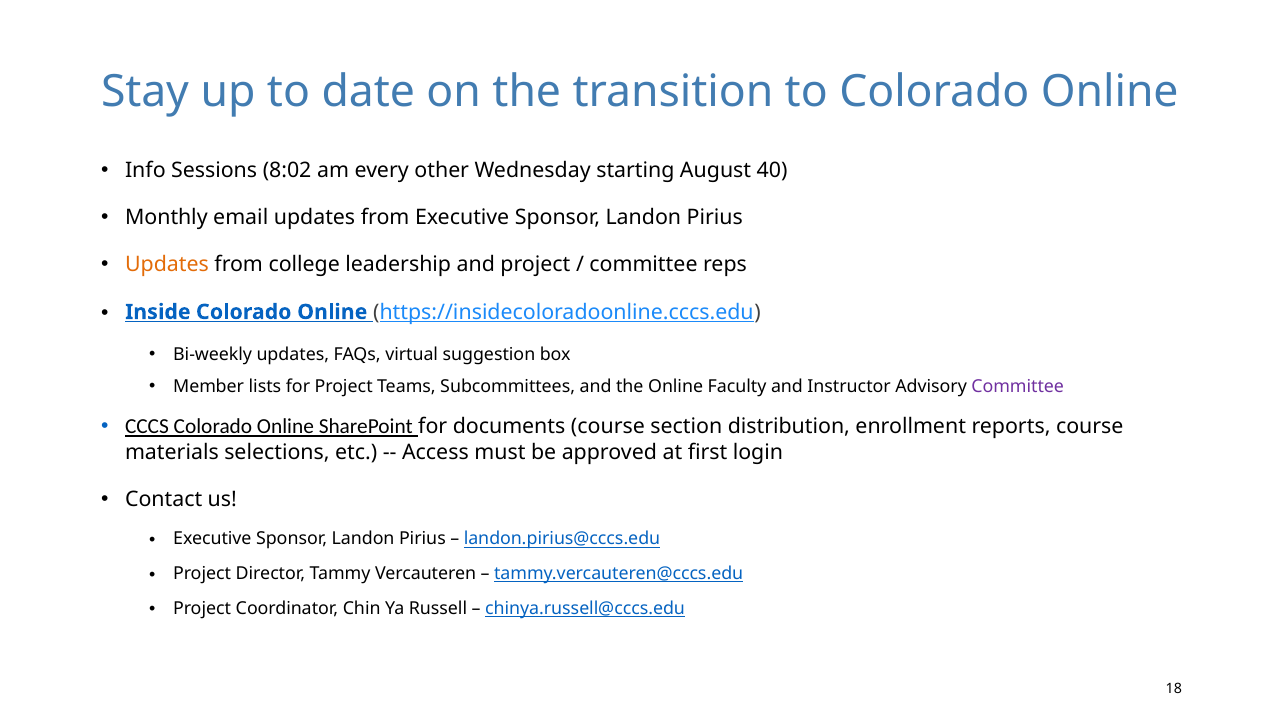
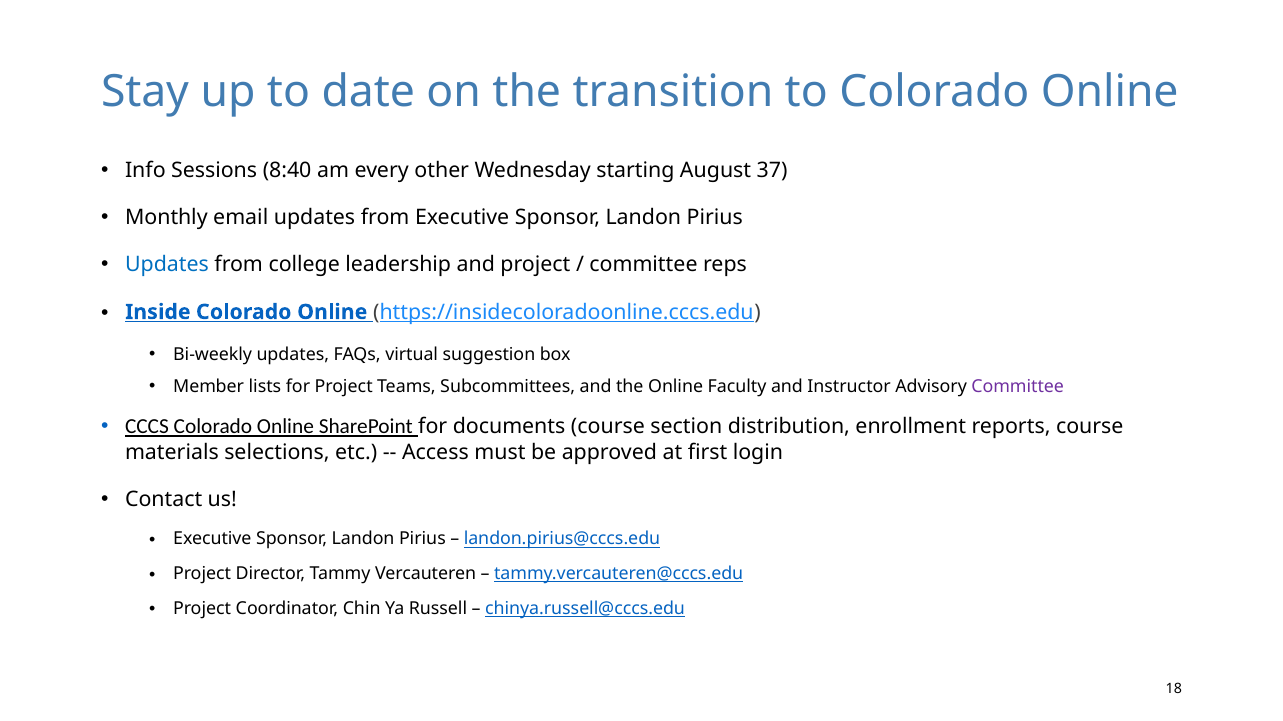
8:02: 8:02 -> 8:40 (287, 171)
40: 40 -> 37 (772, 171)
Updates colour: orange -> blue (167, 265)
